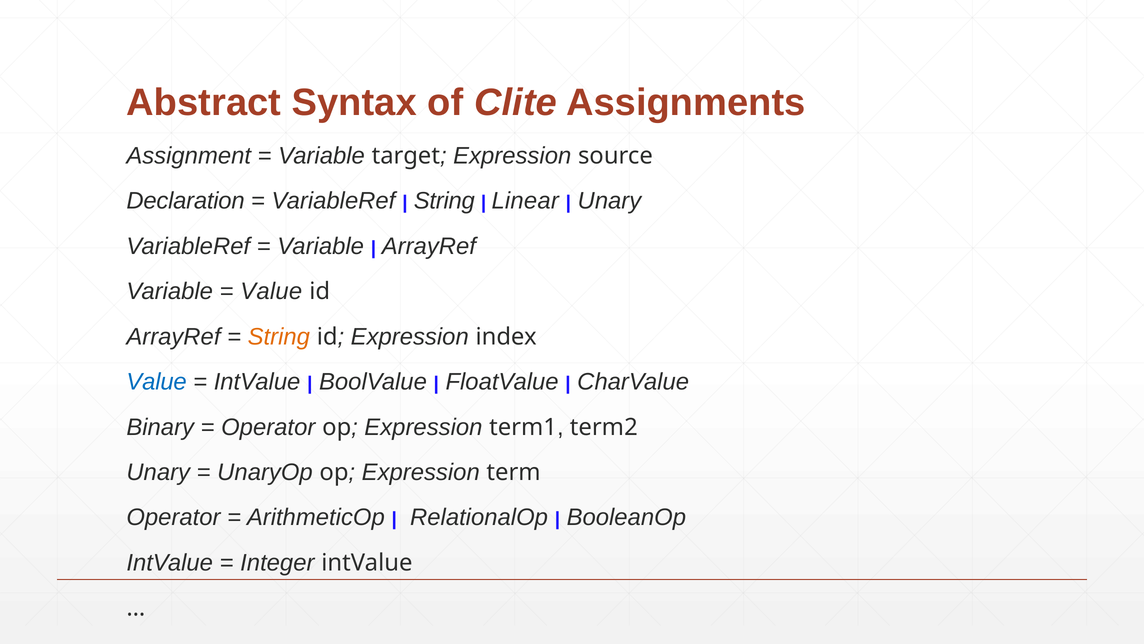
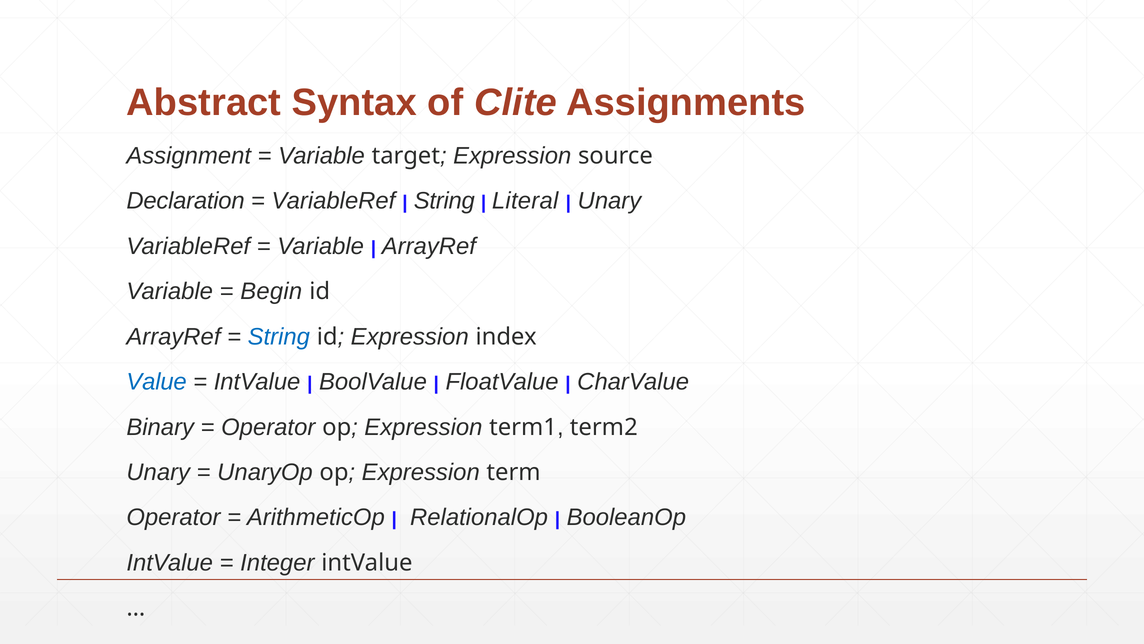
Linear: Linear -> Literal (525, 201)
Value: Value -> Begin (271, 291)
String colour: orange -> blue (279, 336)
